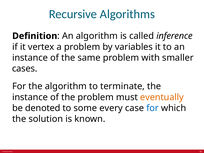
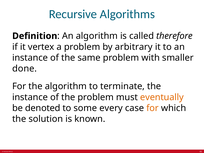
inference: inference -> therefore (174, 36)
variables: variables -> arbitrary (134, 47)
cases: cases -> done (25, 69)
for colour: blue -> orange (153, 108)
